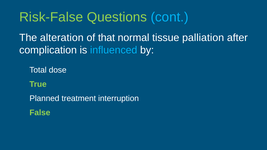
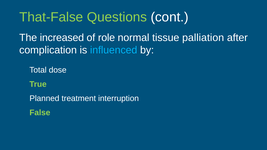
Risk-False: Risk-False -> That-False (51, 17)
cont colour: light blue -> white (170, 17)
alteration: alteration -> increased (62, 38)
that: that -> role (106, 38)
